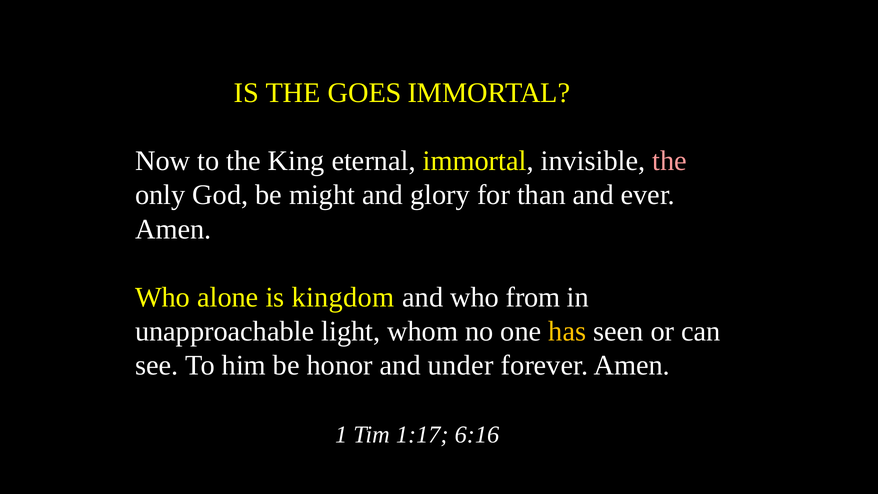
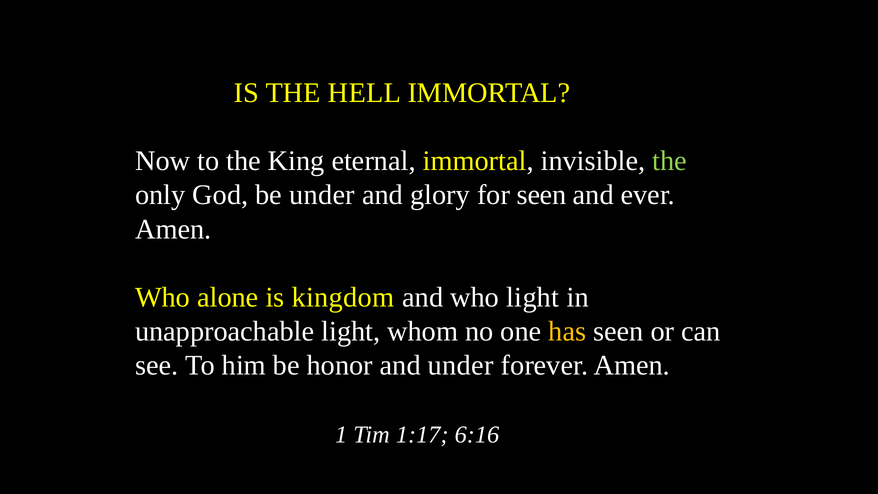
GOES: GOES -> HELL (364, 93)
the colour: pink -> light green (670, 161)
be might: might -> under (322, 195)
for than: than -> seen (542, 195)
who from: from -> light (533, 297)
